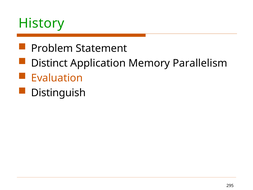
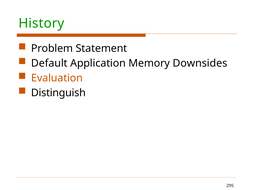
Distinct: Distinct -> Default (49, 63)
Parallelism: Parallelism -> Downsides (200, 63)
